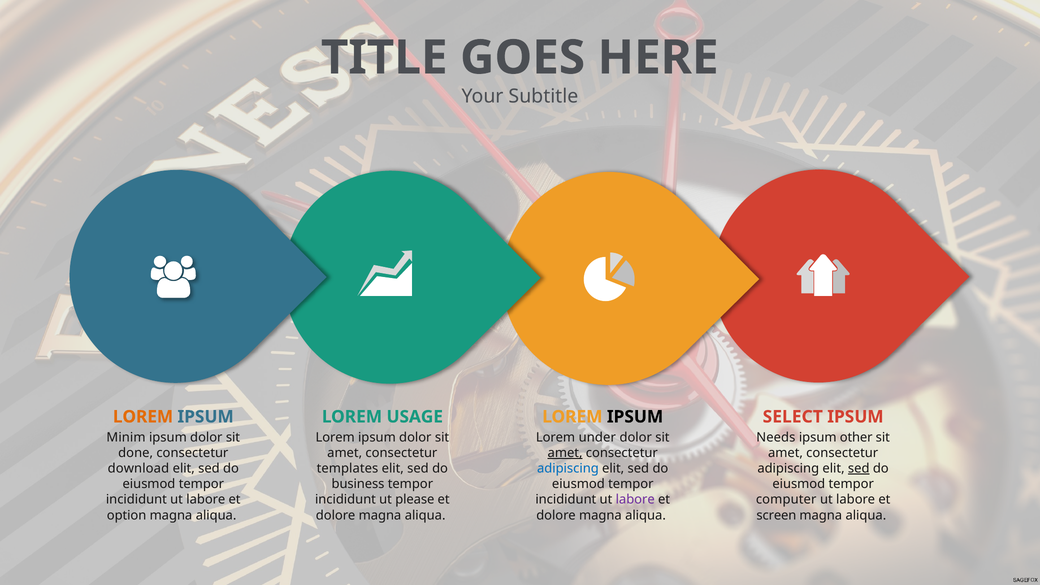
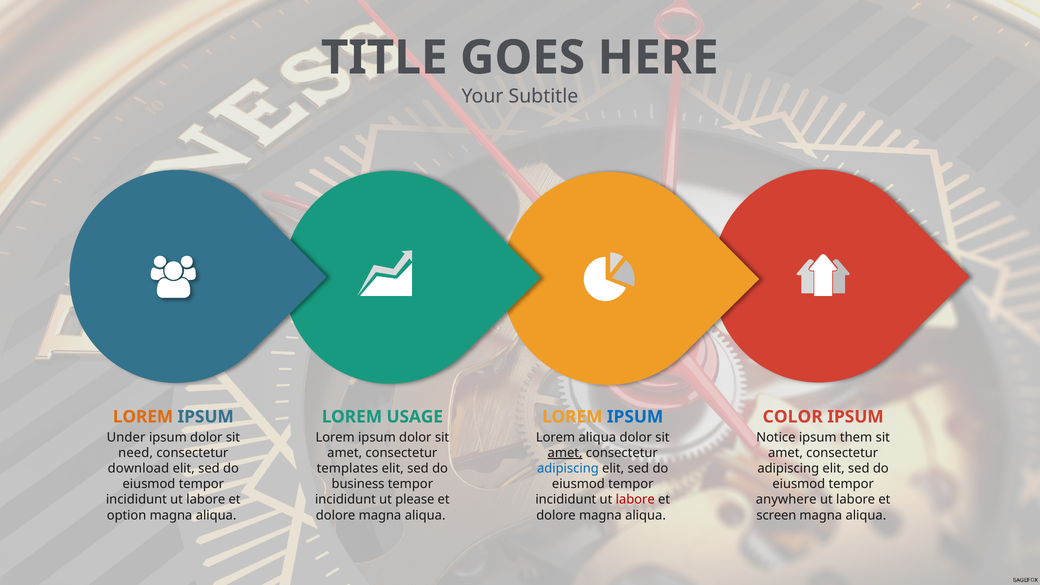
IPSUM colour: black -> blue (635, 417)
SELECT: SELECT -> COLOR (793, 417)
Minim: Minim -> Under (126, 437)
Lorem under: under -> aliqua (597, 437)
Needs: Needs -> Notice (776, 437)
other: other -> them (856, 437)
done: done -> need (136, 453)
sed underline: present -> none (859, 468)
labore colour: purple -> red (635, 500)
computer: computer -> anywhere (786, 500)
